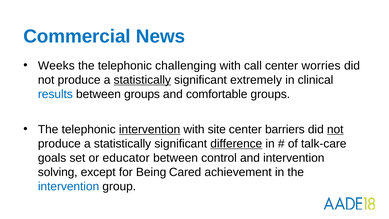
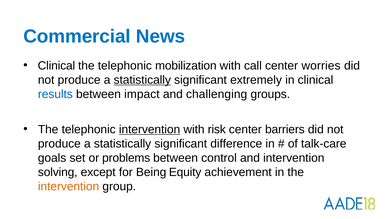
Weeks: Weeks -> Clinical (56, 66)
challenging: challenging -> mobilization (186, 66)
between groups: groups -> impact (142, 94)
comfortable: comfortable -> challenging (217, 94)
site: site -> risk (217, 129)
not underline: present -> none (335, 129)
difference underline: present -> none (236, 144)
educator: educator -> problems (126, 158)
Cared: Cared -> Equity (185, 172)
intervention colour: blue -> orange (69, 186)
